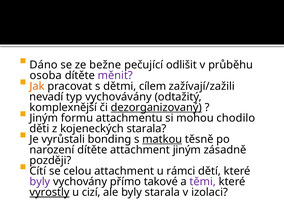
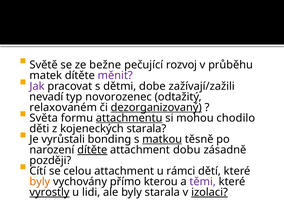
Dáno: Dáno -> Světě (44, 65)
odlišit: odlišit -> rozvoj (182, 65)
osoba: osoba -> matek (46, 76)
Jak colour: orange -> purple (37, 86)
cílem: cílem -> dobe (152, 86)
vychovávány: vychovávány -> novorozenec (119, 97)
komplexnější: komplexnější -> relaxovaném (63, 107)
Jiným: Jiným -> Světa (44, 118)
attachmentu underline: none -> present (129, 118)
dítěte underline: none -> present (92, 150)
attachment jiným: jiným -> dobu (187, 150)
byly colour: purple -> orange (40, 182)
takové: takové -> kterou (161, 182)
cizí: cizí -> lidi (91, 192)
izolaci underline: none -> present (210, 192)
